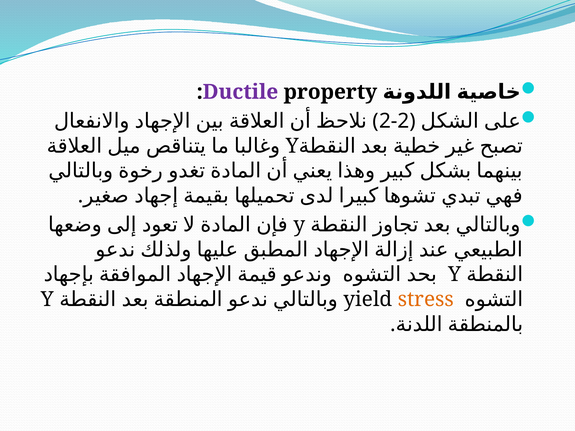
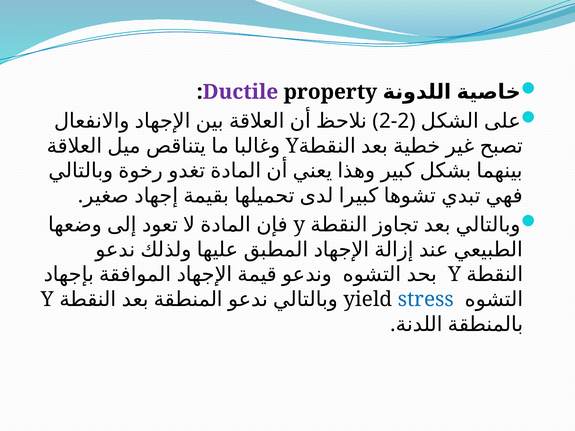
stress colour: orange -> blue (426, 299)
